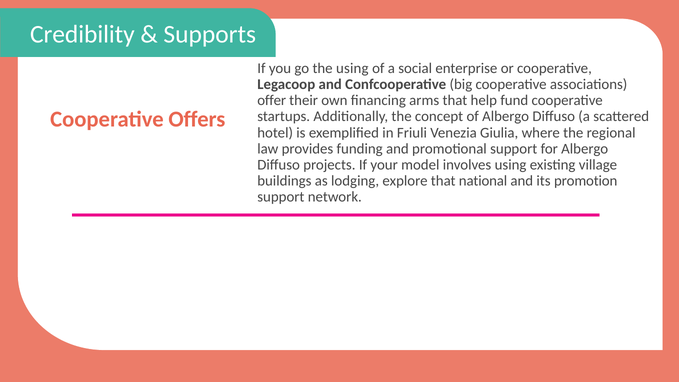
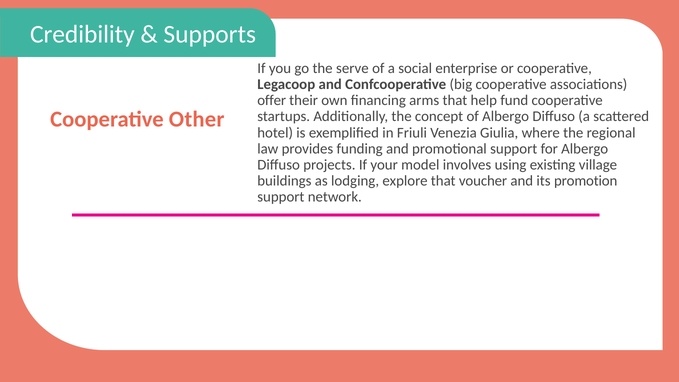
the using: using -> serve (352, 68)
Offers: Offers -> Other (197, 119)
national: national -> voucher (483, 181)
